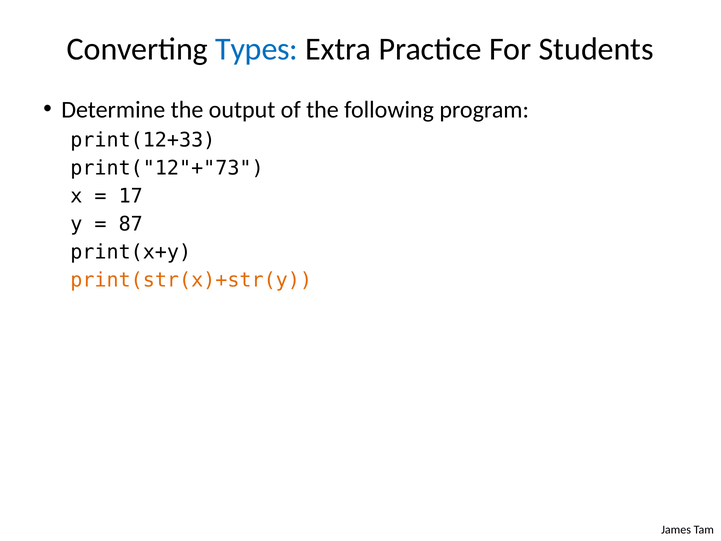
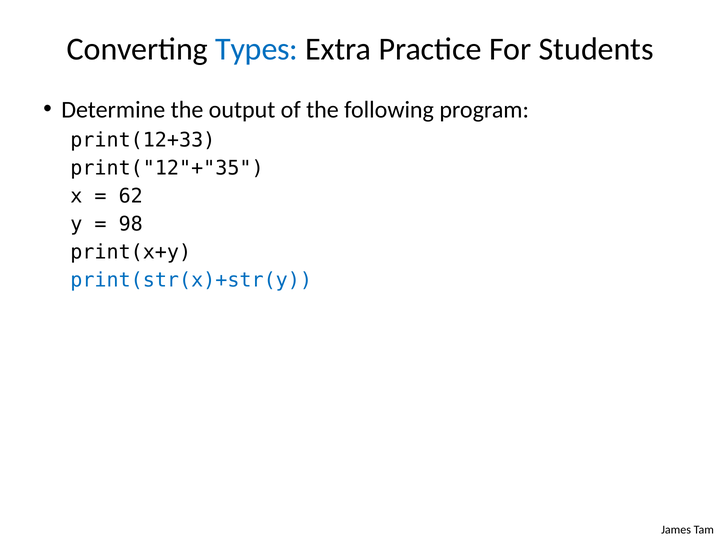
print("12"+"73: print("12"+"73 -> print("12"+"35 (167, 168)
17: 17 -> 62 (131, 196)
87: 87 -> 98 (131, 224)
print(str(x)+str(y colour: orange -> blue (191, 280)
